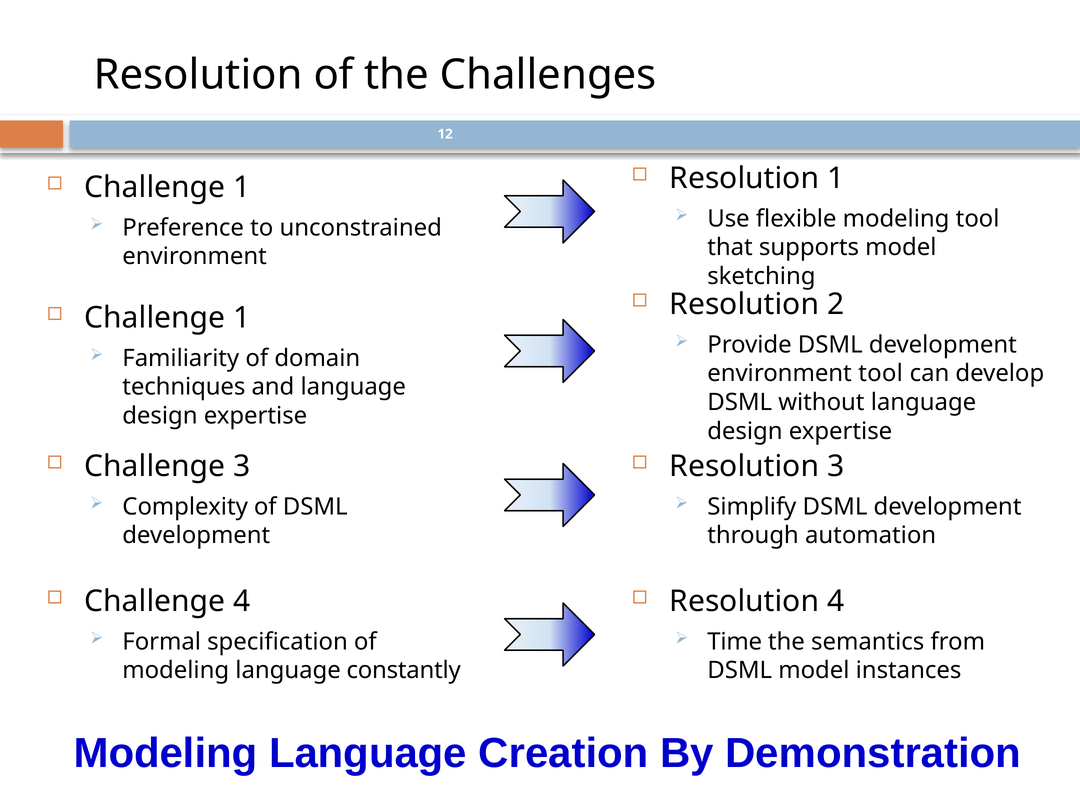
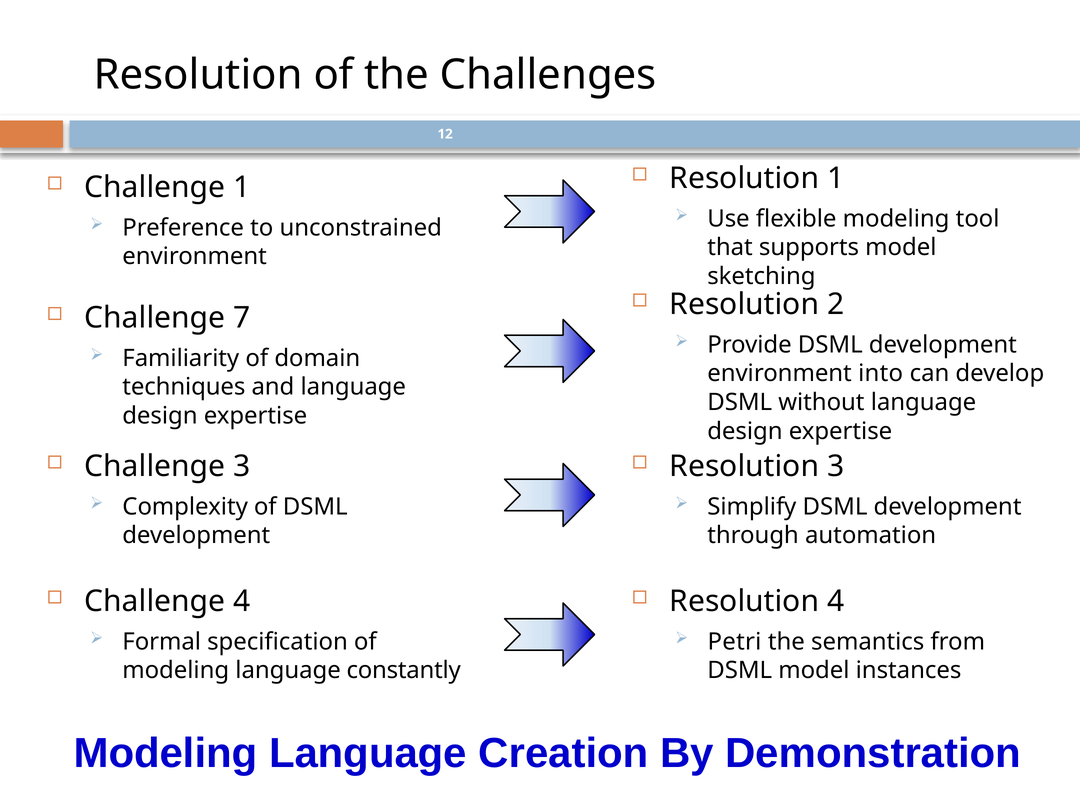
1: 1 -> 7 (242, 318)
environment tool: tool -> into (881, 374)
Time: Time -> Petri (734, 642)
